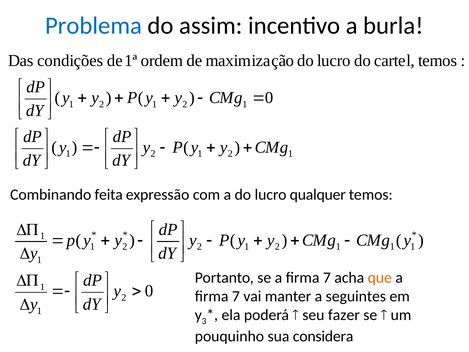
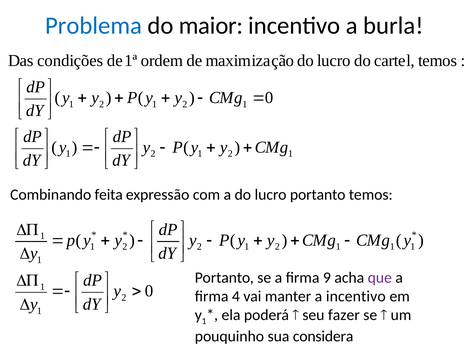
assim: assim -> maior (211, 26)
lucro qualquer: qualquer -> portanto (318, 195)
se a firma 7: 7 -> 9 (327, 277)
que colour: orange -> purple (380, 277)
7: 7 -> 4 (236, 296)
a seguintes: seguintes -> incentivo (356, 296)
3: 3 -> 1 (204, 321)
